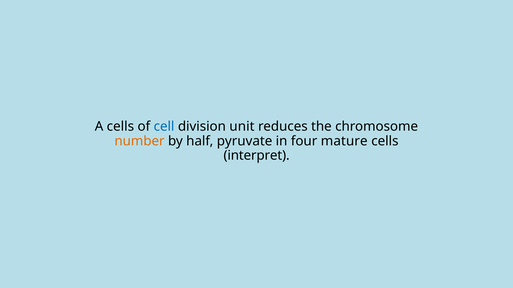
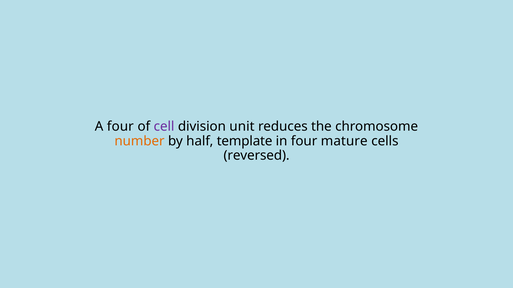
A cells: cells -> four (120, 127)
cell colour: blue -> purple (164, 127)
pyruvate: pyruvate -> template (245, 141)
interpret: interpret -> reversed (257, 156)
